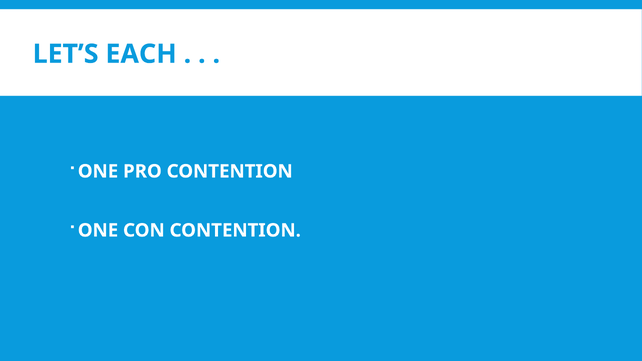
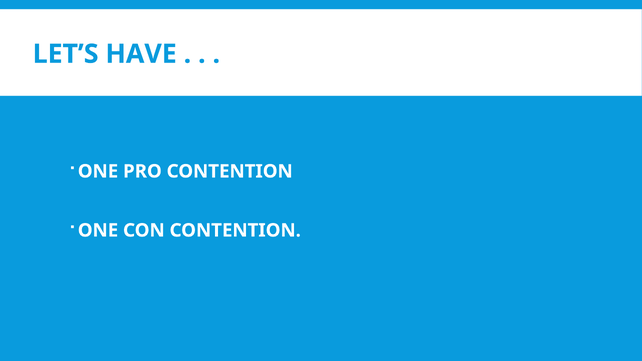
EACH: EACH -> HAVE (141, 54)
